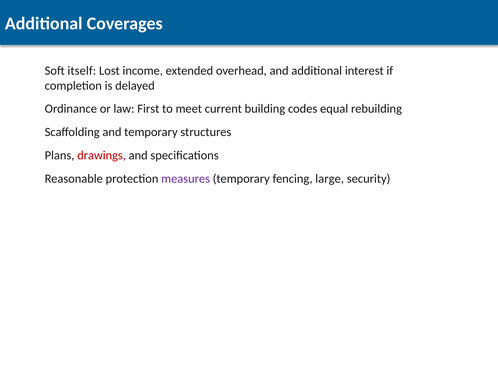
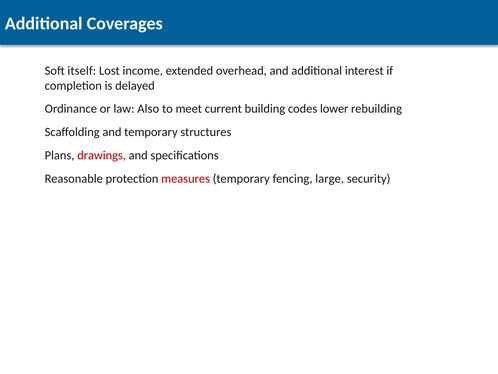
First: First -> Also (148, 109)
equal: equal -> lower (334, 109)
measures colour: purple -> red (186, 178)
